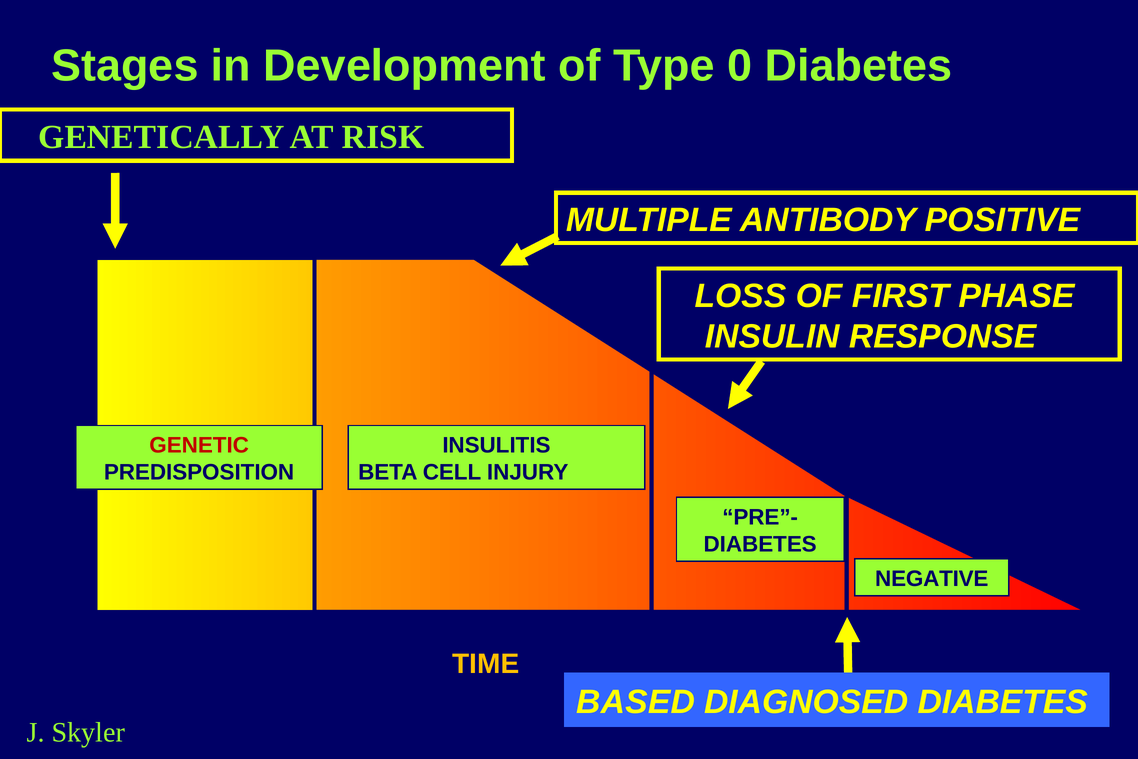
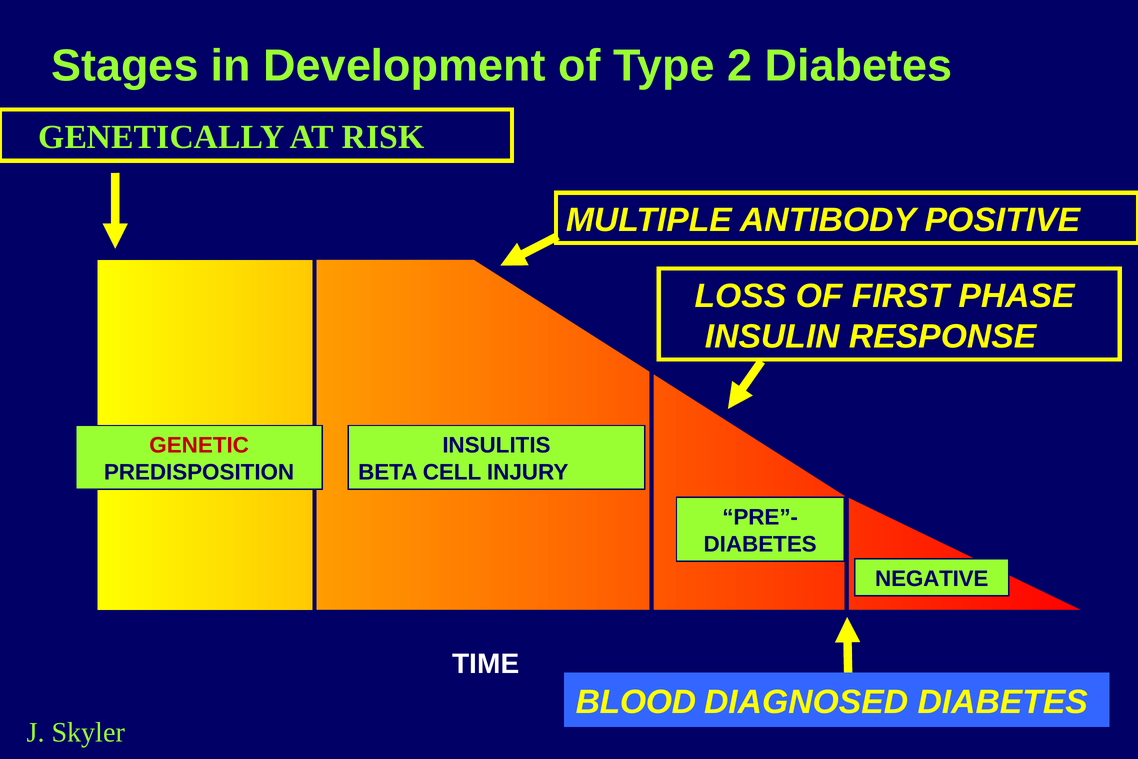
0: 0 -> 2 (740, 66)
TIME colour: yellow -> white (486, 664)
BASED: BASED -> BLOOD (636, 702)
